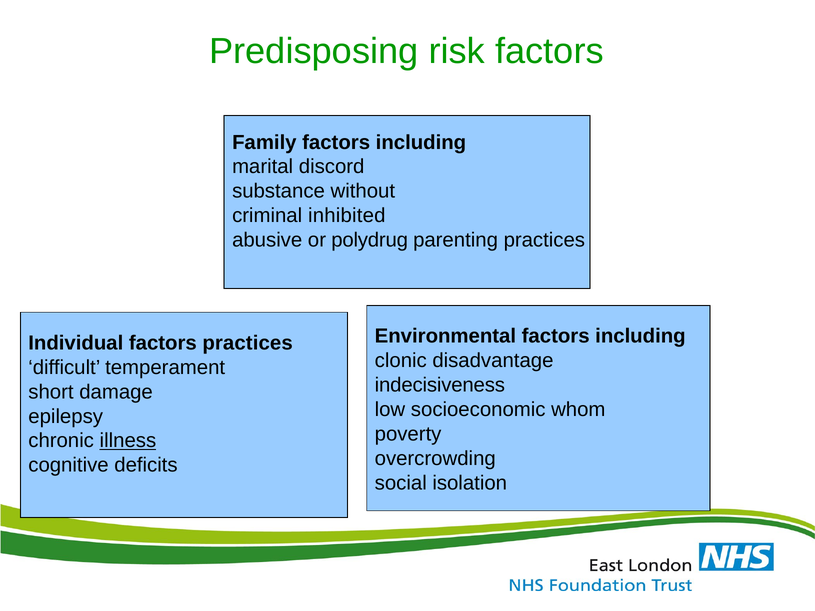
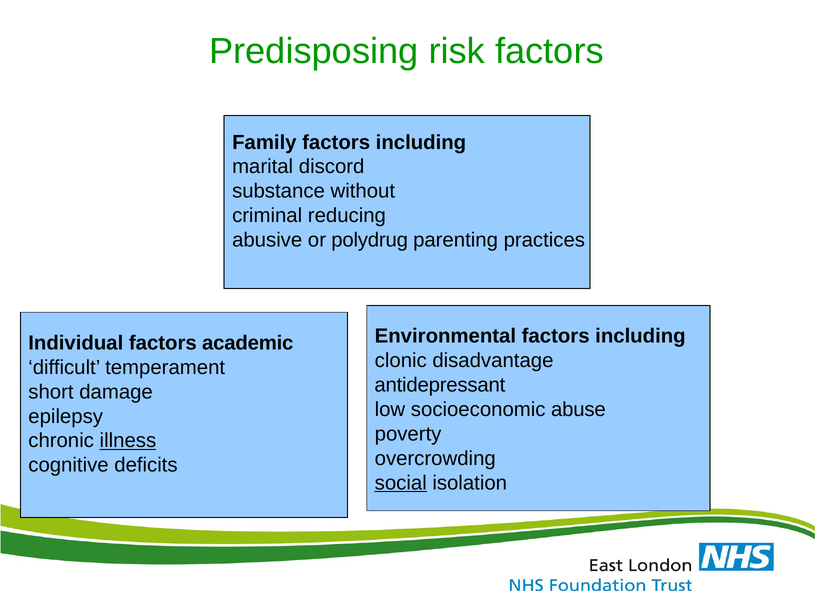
inhibited: inhibited -> reducing (347, 216)
factors practices: practices -> academic (248, 343)
indecisiveness: indecisiveness -> antidepressant (440, 385)
whom: whom -> abuse (578, 410)
social underline: none -> present (401, 483)
